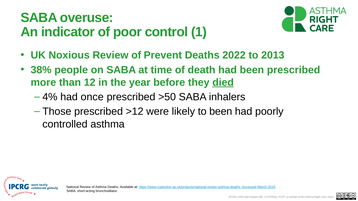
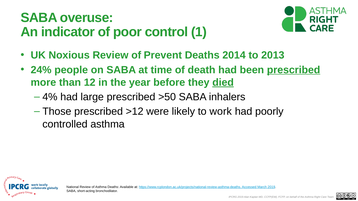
2022: 2022 -> 2014 (234, 55)
38%: 38% -> 24% (41, 70)
prescribed underline: none -> present (294, 70)
once: once -> large (92, 97)
to been: been -> work (221, 112)
